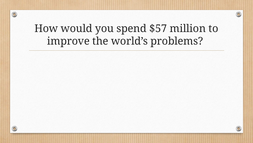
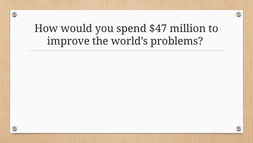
$57: $57 -> $47 (158, 28)
